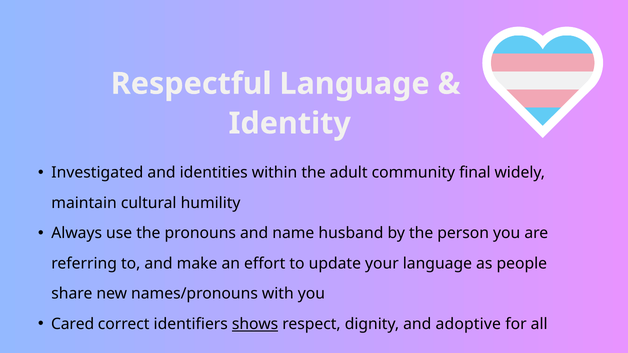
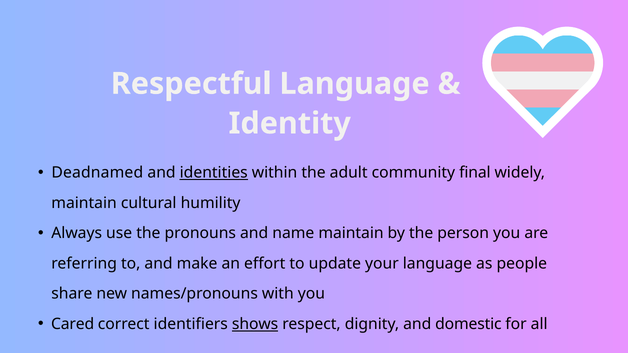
Investigated: Investigated -> Deadnamed (97, 173)
identities underline: none -> present (214, 173)
name husband: husband -> maintain (351, 233)
adoptive: adoptive -> domestic (468, 324)
